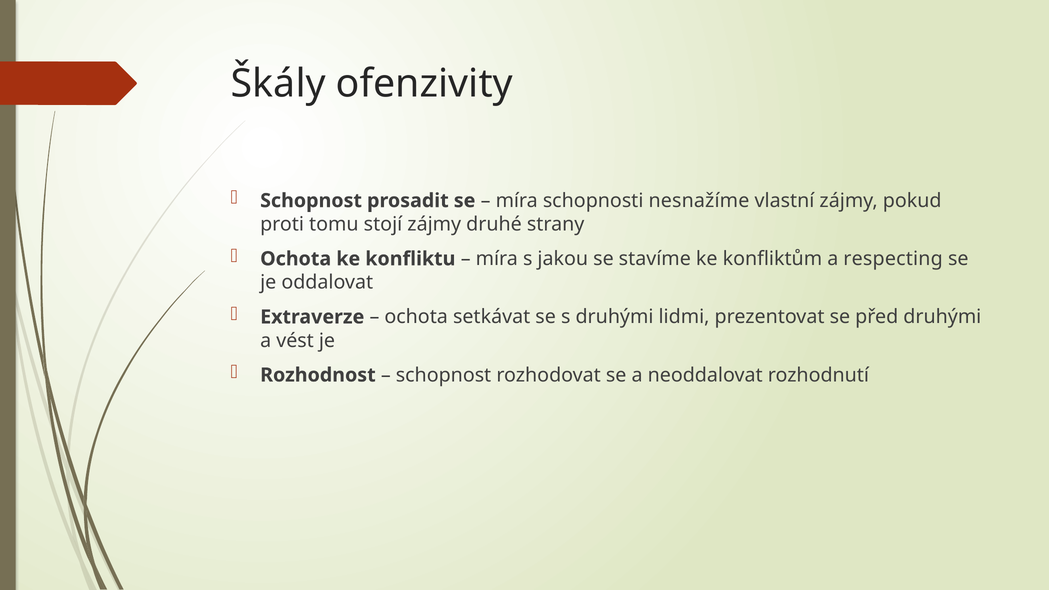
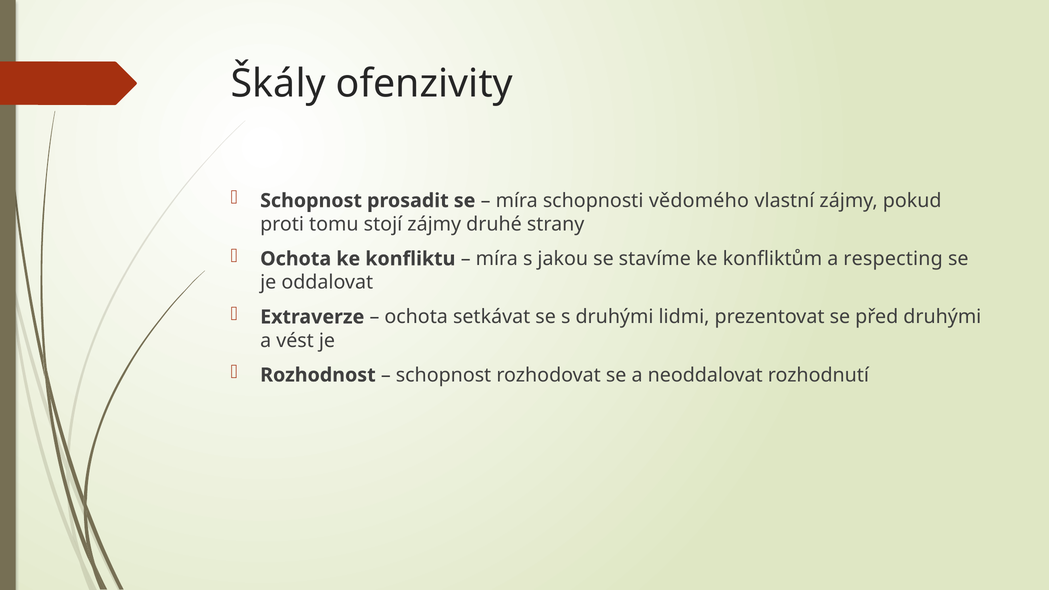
nesnažíme: nesnažíme -> vědomého (699, 201)
